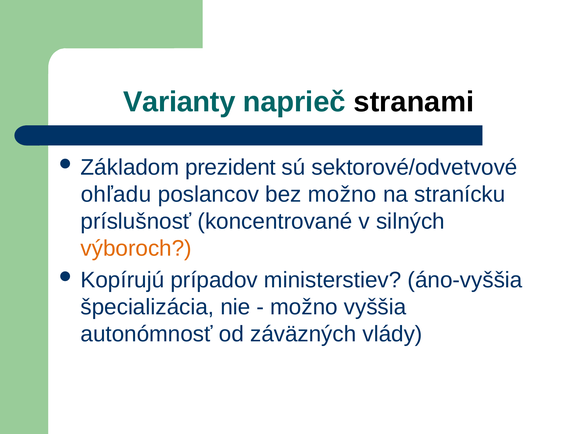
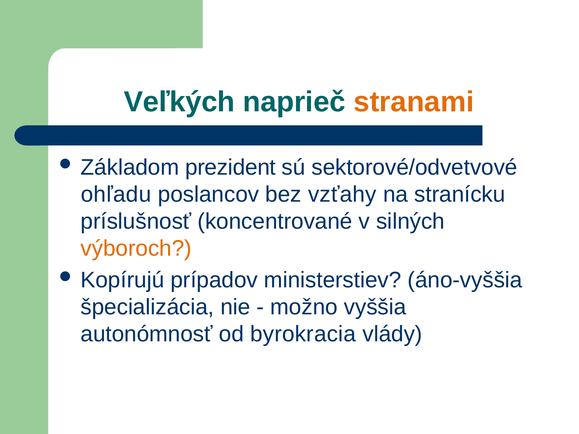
Varianty: Varianty -> Veľkých (179, 102)
stranami colour: black -> orange (414, 102)
bez možno: možno -> vzťahy (342, 195)
záväzných: záväzných -> byrokracia (303, 334)
